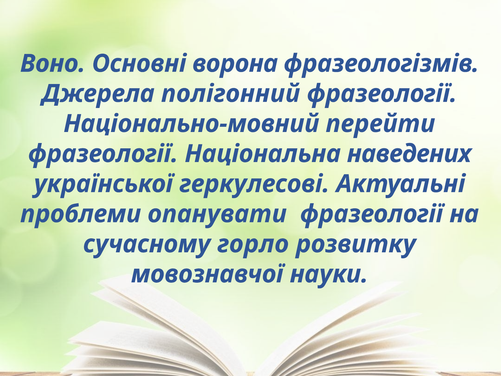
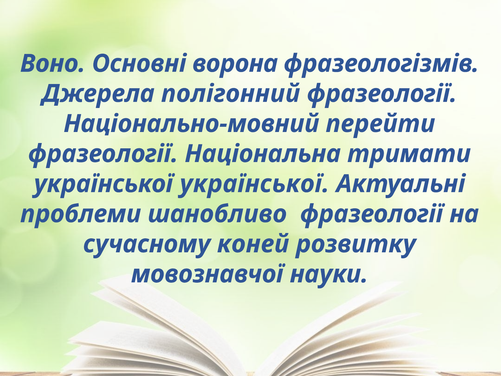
наведених: наведених -> тримати (409, 154)
української геркулесові: геркулесові -> української (254, 184)
опанувати: опанувати -> шанобливо (217, 214)
горло: горло -> коней (253, 244)
